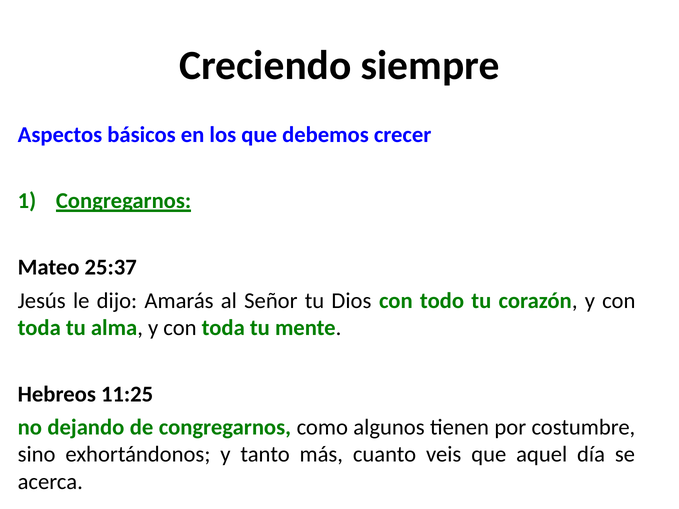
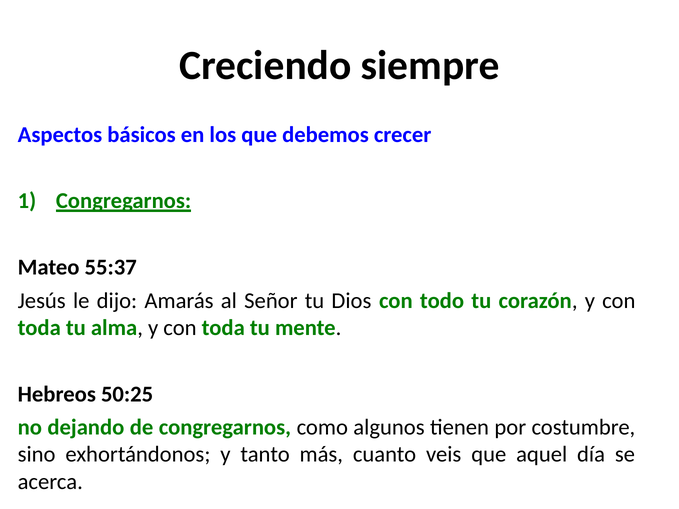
25:37: 25:37 -> 55:37 (111, 267)
11:25: 11:25 -> 50:25 (127, 394)
